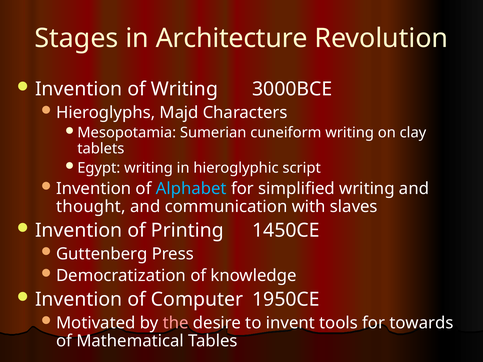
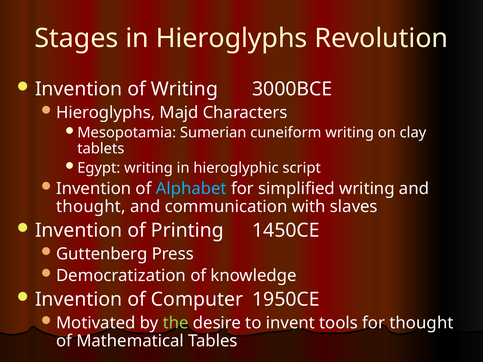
in Architecture: Architecture -> Hieroglyphs (232, 38)
the colour: pink -> light green (176, 323)
for towards: towards -> thought (421, 323)
